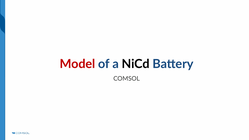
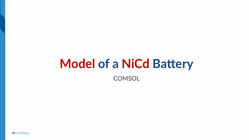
NiCd colour: black -> red (136, 64)
